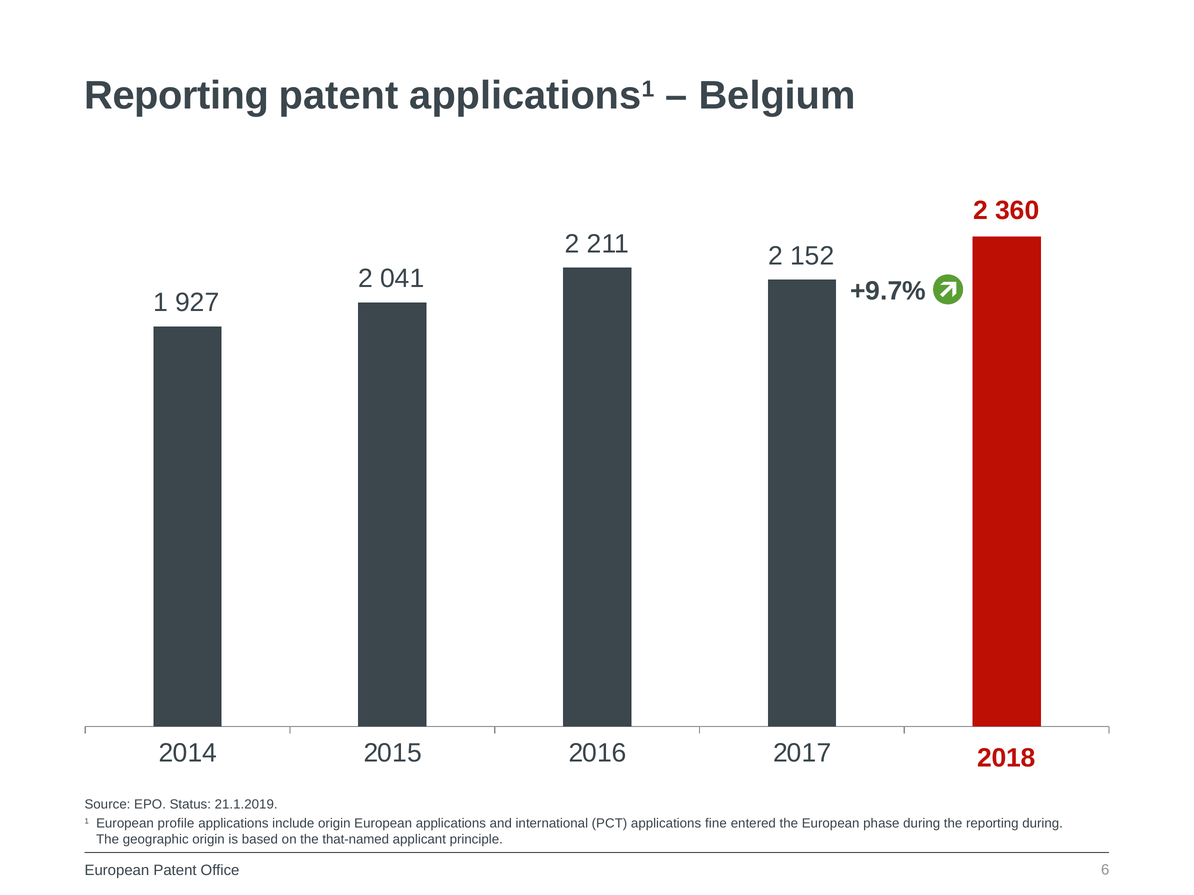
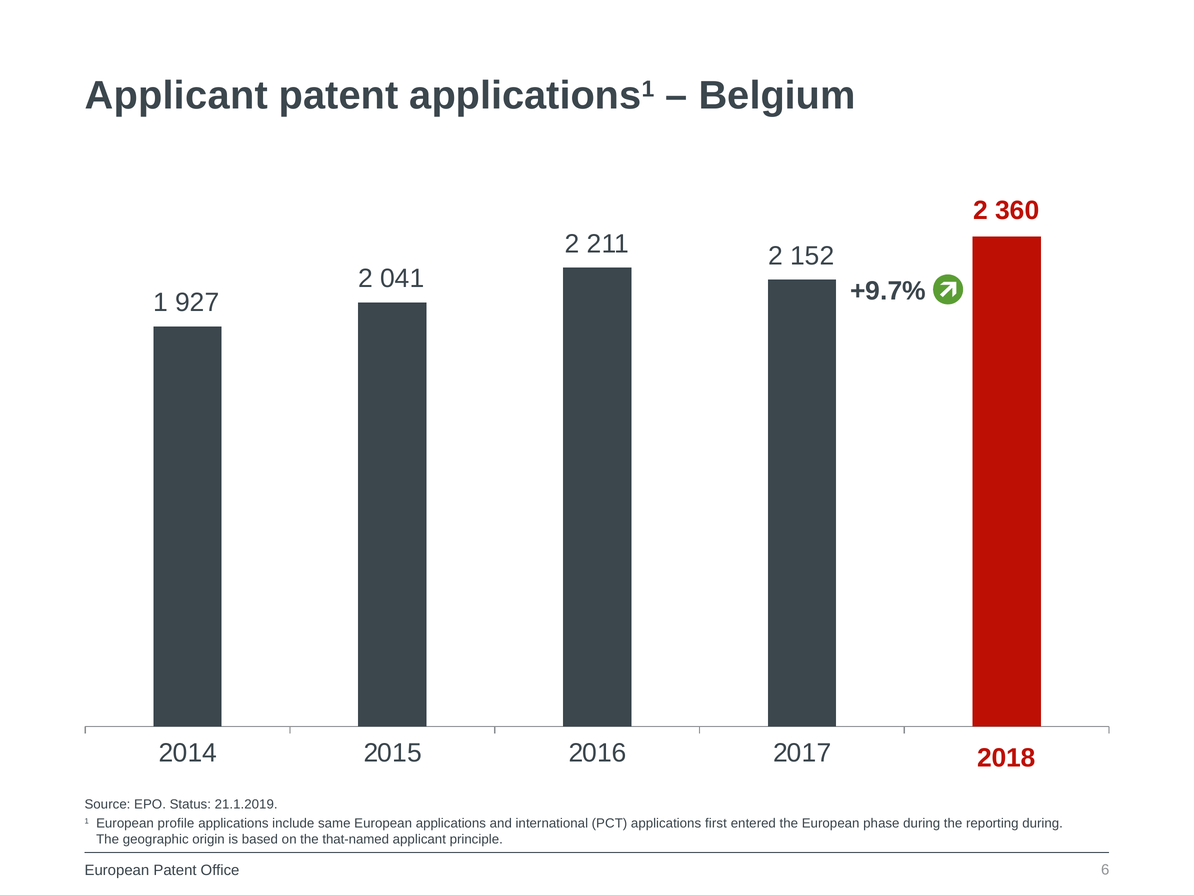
Reporting: Reporting -> Applicant (176, 96)
include origin: origin -> same (334, 824)
fine: fine -> first (716, 824)
